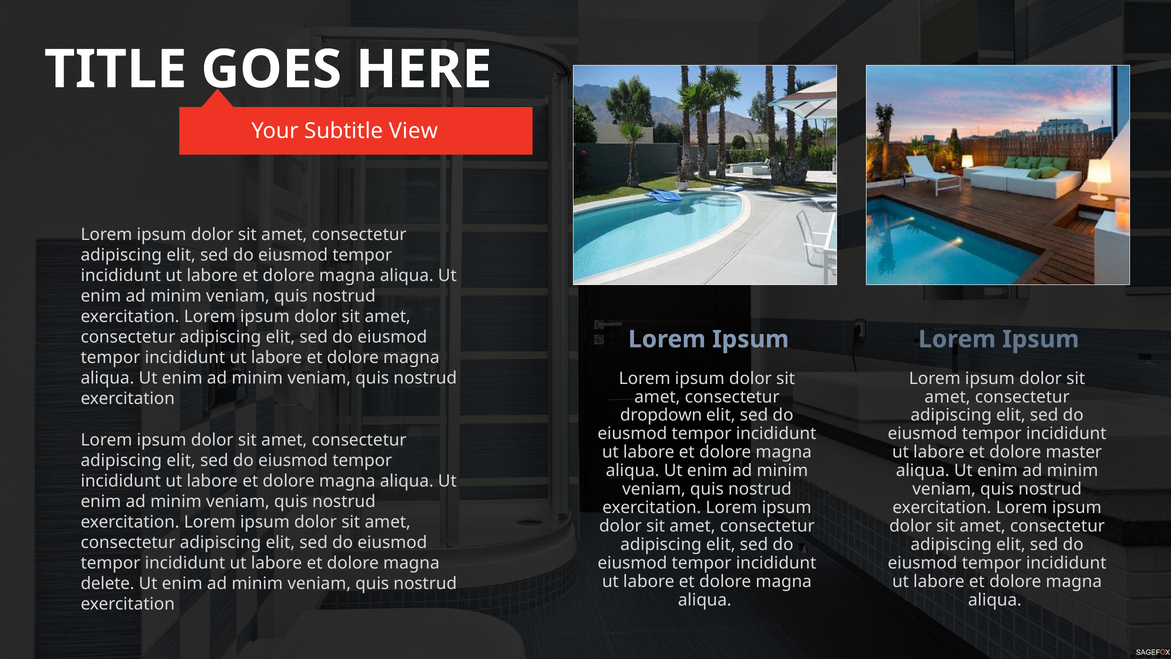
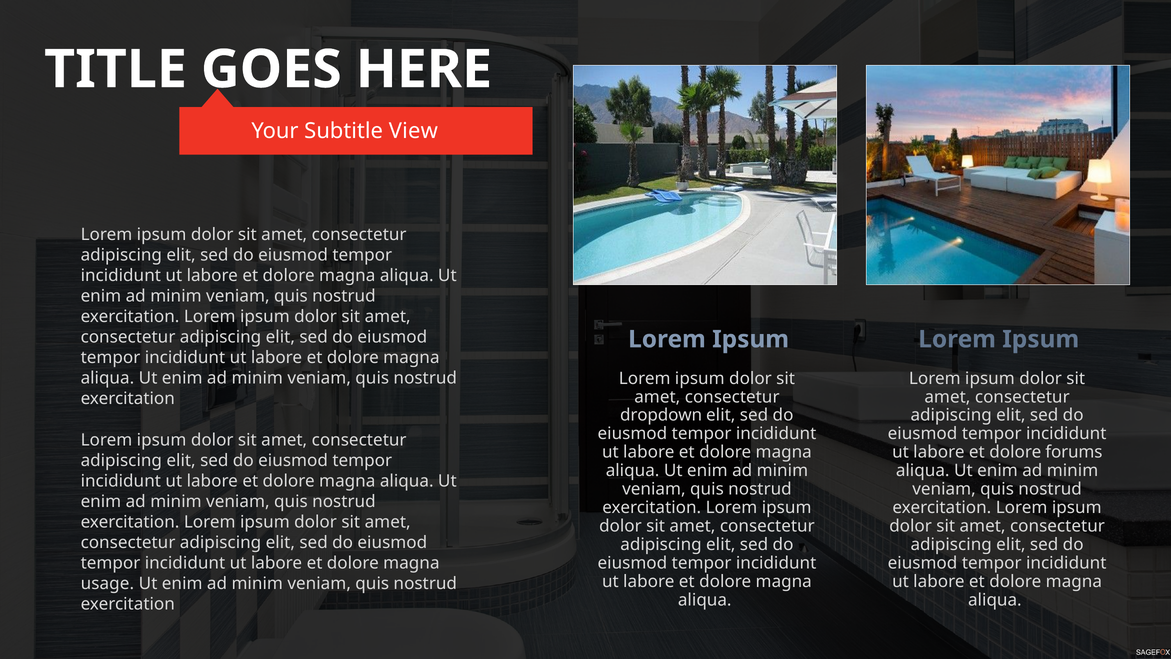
master: master -> forums (1074, 452)
delete: delete -> usage (107, 583)
